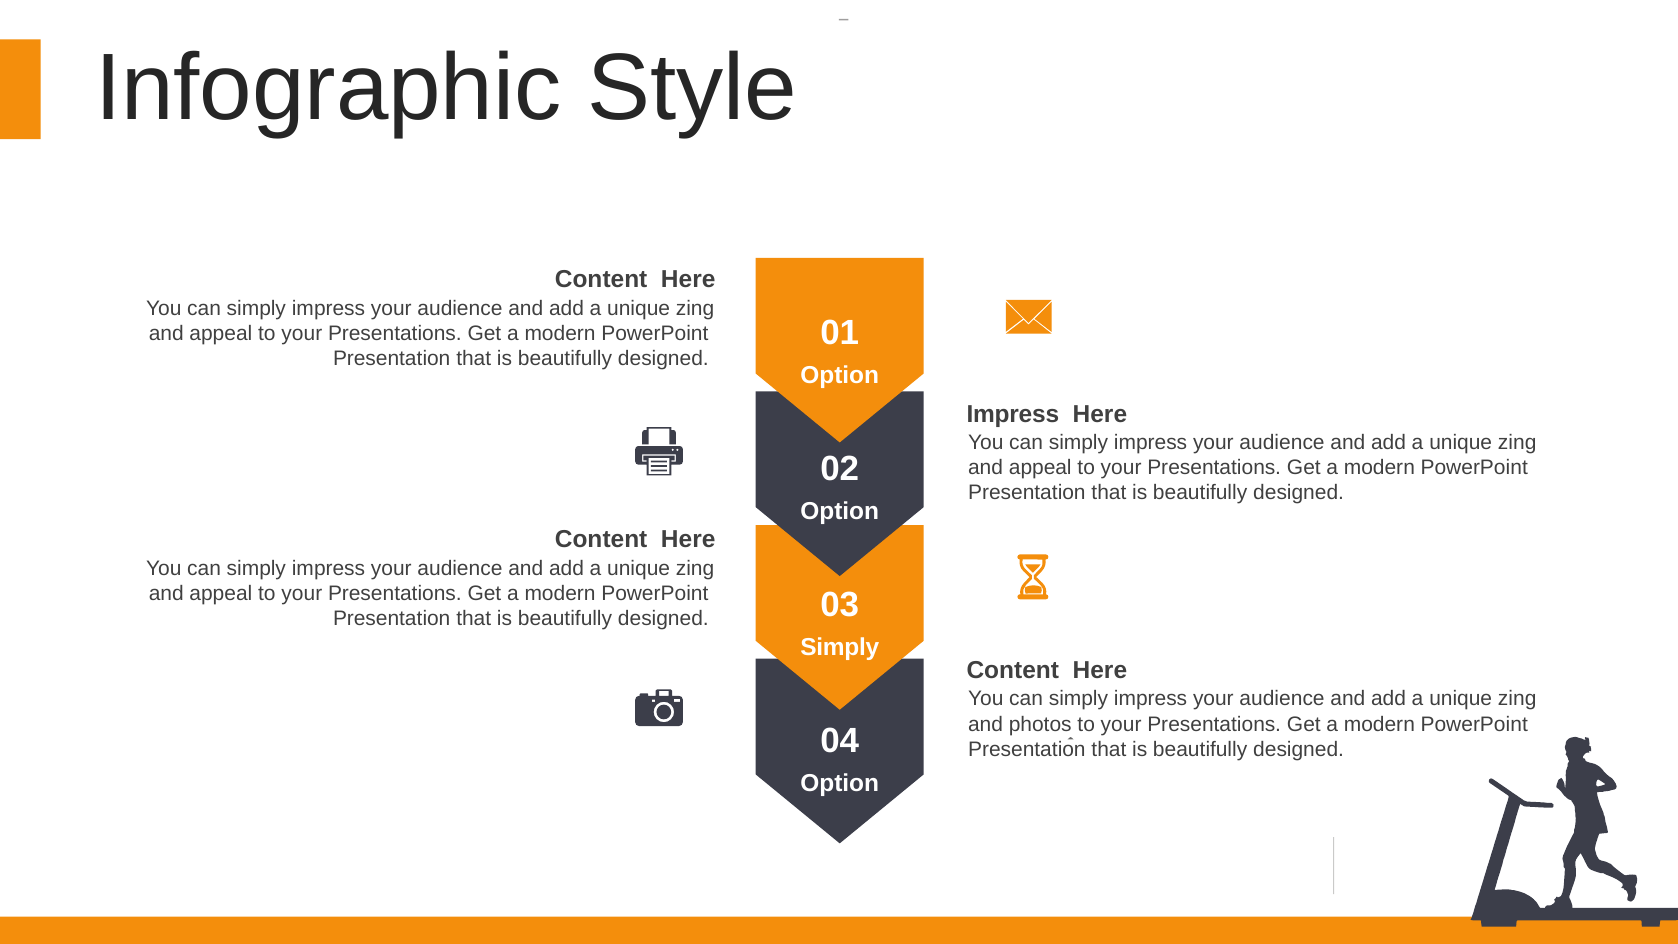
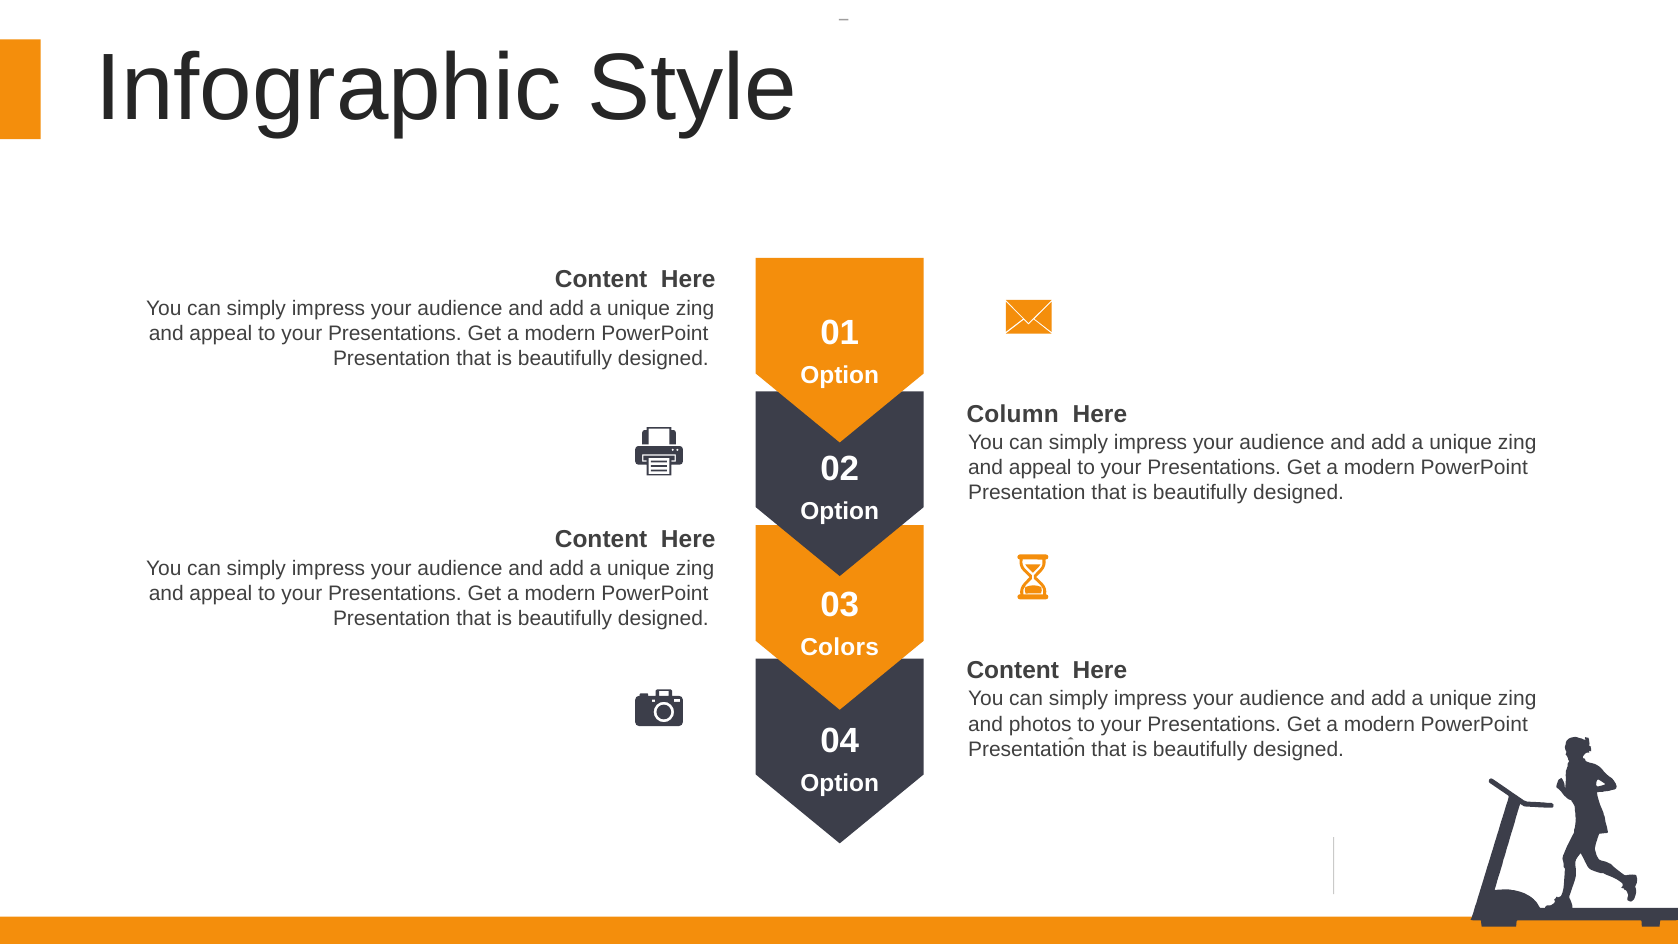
Impress: Impress -> Column (1013, 414)
Simply: Simply -> Colors (840, 648)
